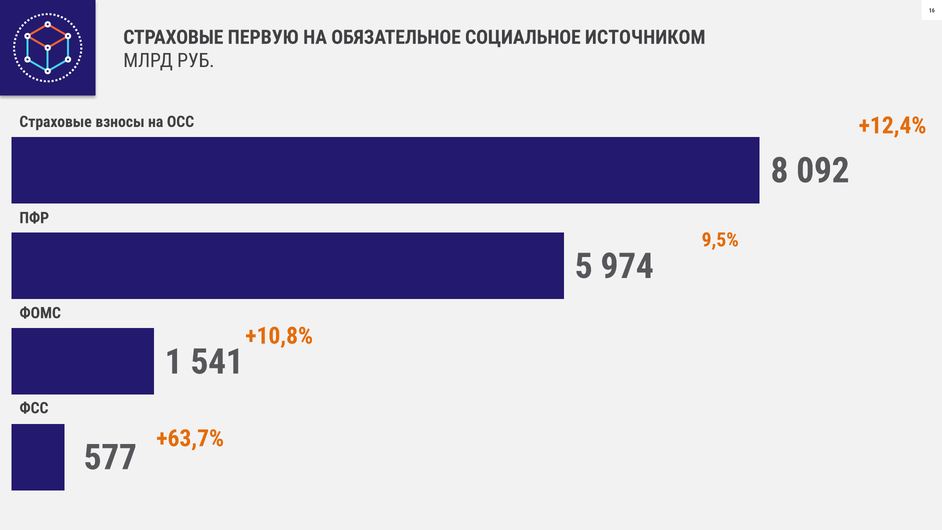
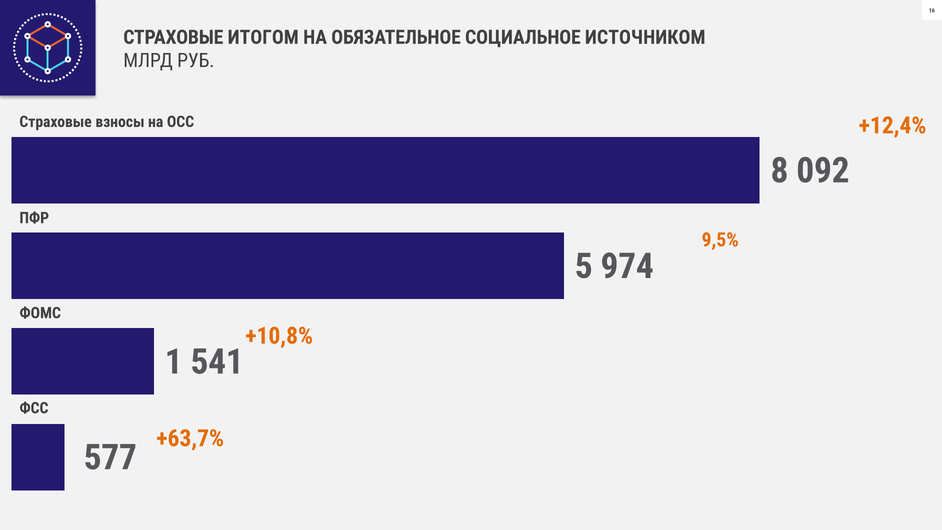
ПЕРВУЮ: ПЕРВУЮ -> ИТОГОМ (263, 37)
